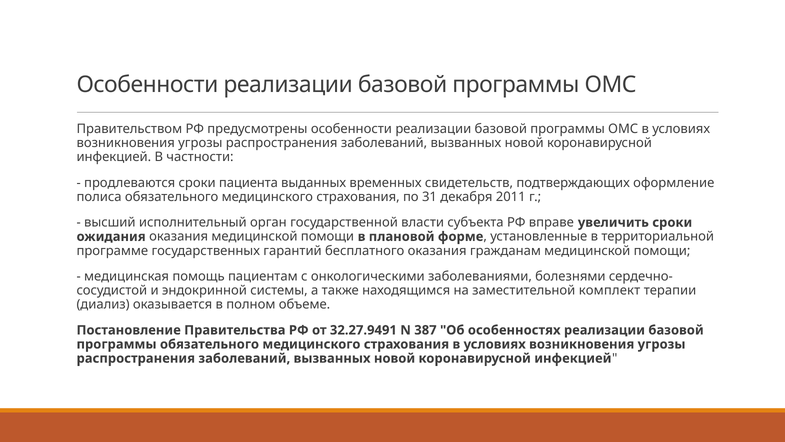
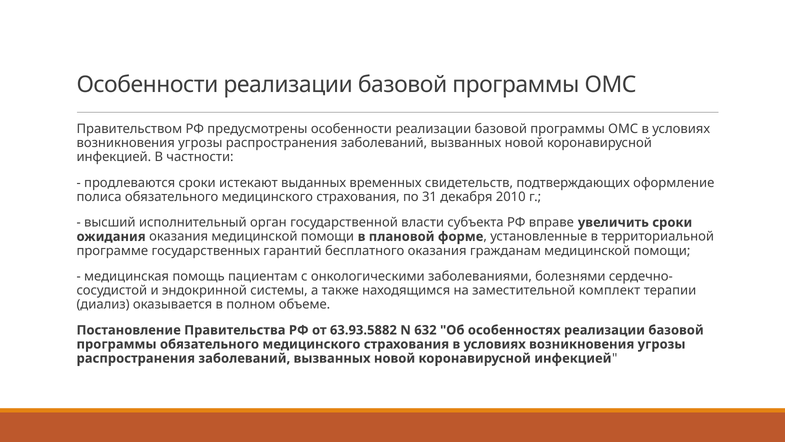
пациента: пациента -> истекают (248, 183)
2011: 2011 -> 2010 (511, 197)
32.27.9491: 32.27.9491 -> 63.93.5882 (363, 330)
387: 387 -> 632 (425, 330)
